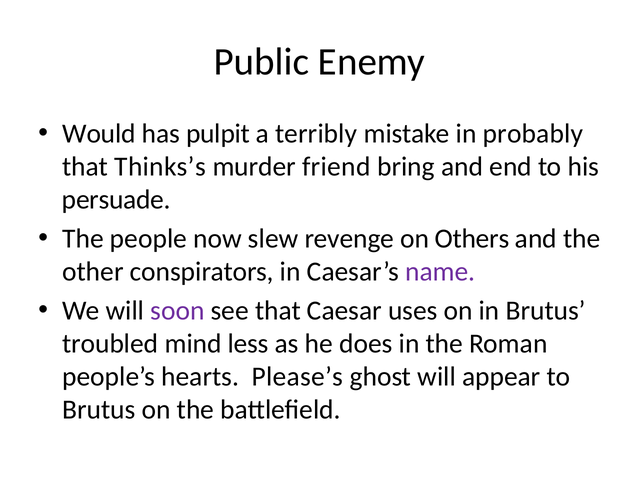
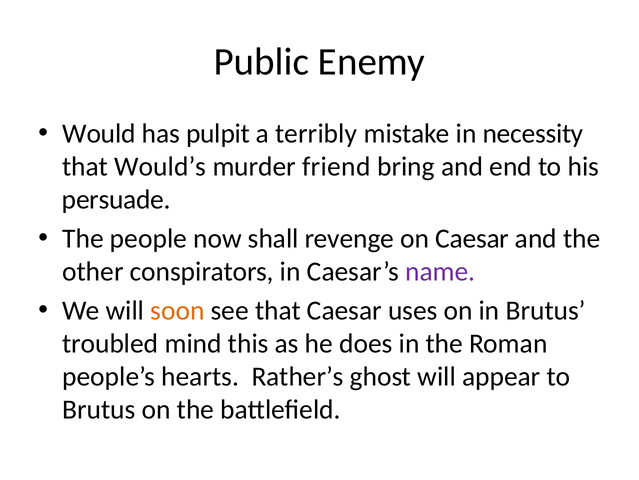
probably: probably -> necessity (533, 133)
Thinks’s: Thinks’s -> Would’s (160, 166)
slew: slew -> shall (273, 238)
on Others: Others -> Caesar (472, 238)
soon colour: purple -> orange (178, 310)
less: less -> this (248, 343)
Please’s: Please’s -> Rather’s (298, 376)
